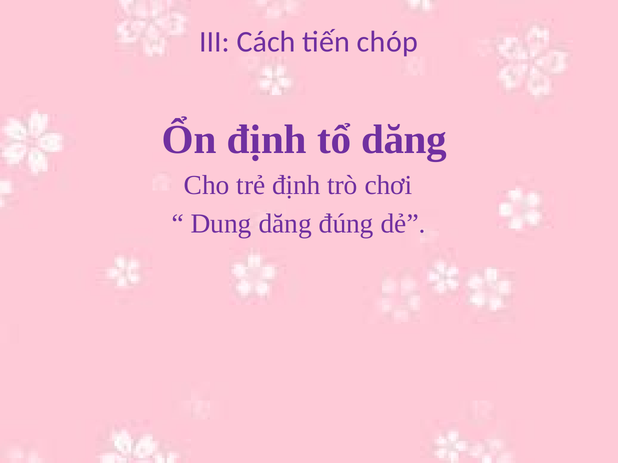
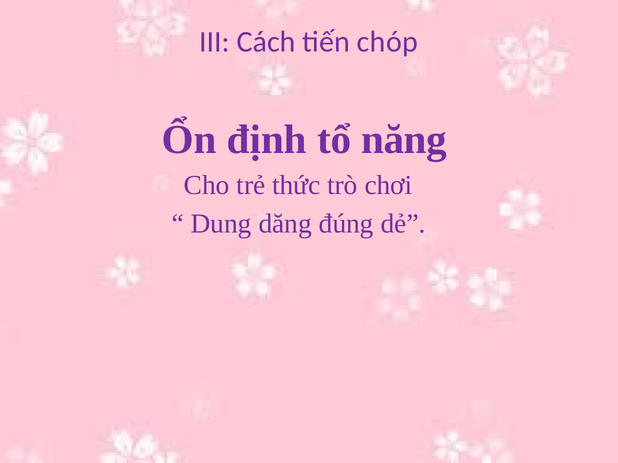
tổ dăng: dăng -> năng (404, 140)
trẻ định: định -> thức (296, 186)
